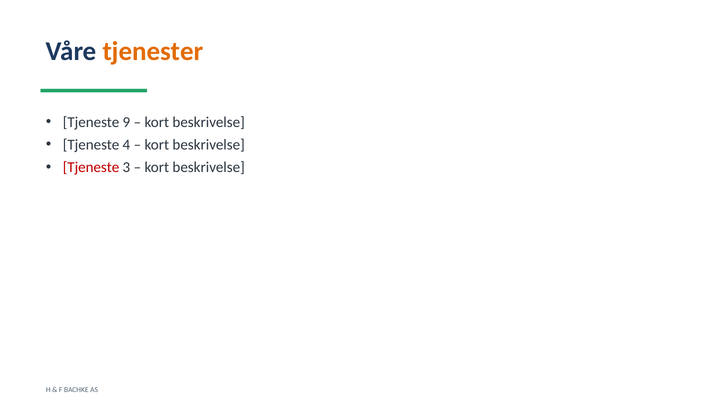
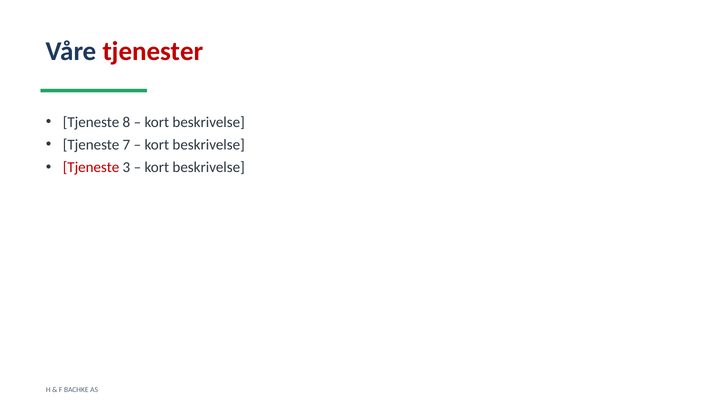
tjenester colour: orange -> red (153, 51)
9: 9 -> 8 (126, 122)
4: 4 -> 7 (126, 145)
